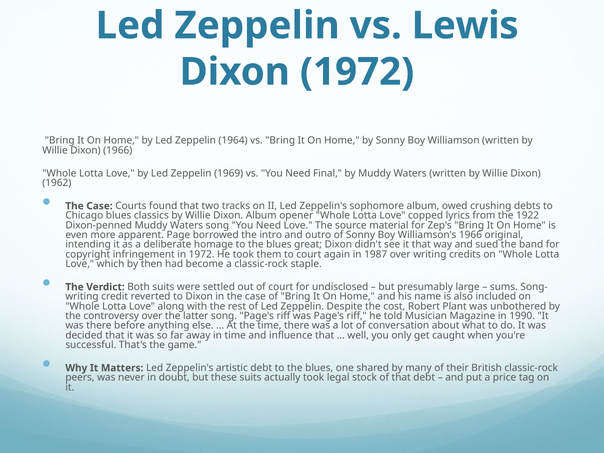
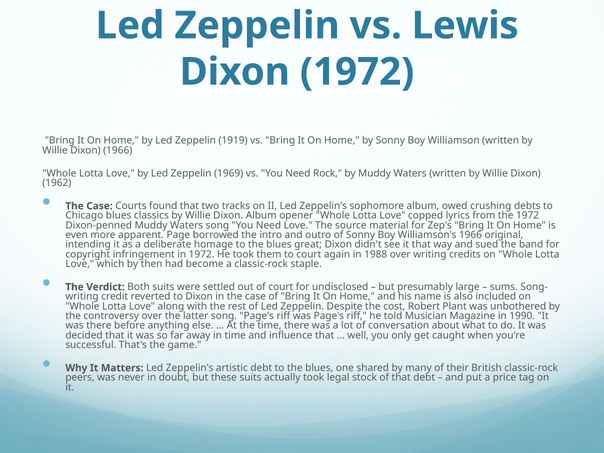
1964: 1964 -> 1919 (233, 141)
Final: Final -> Rock (328, 173)
the 1922: 1922 -> 1972 (528, 216)
1987: 1987 -> 1988 (376, 254)
